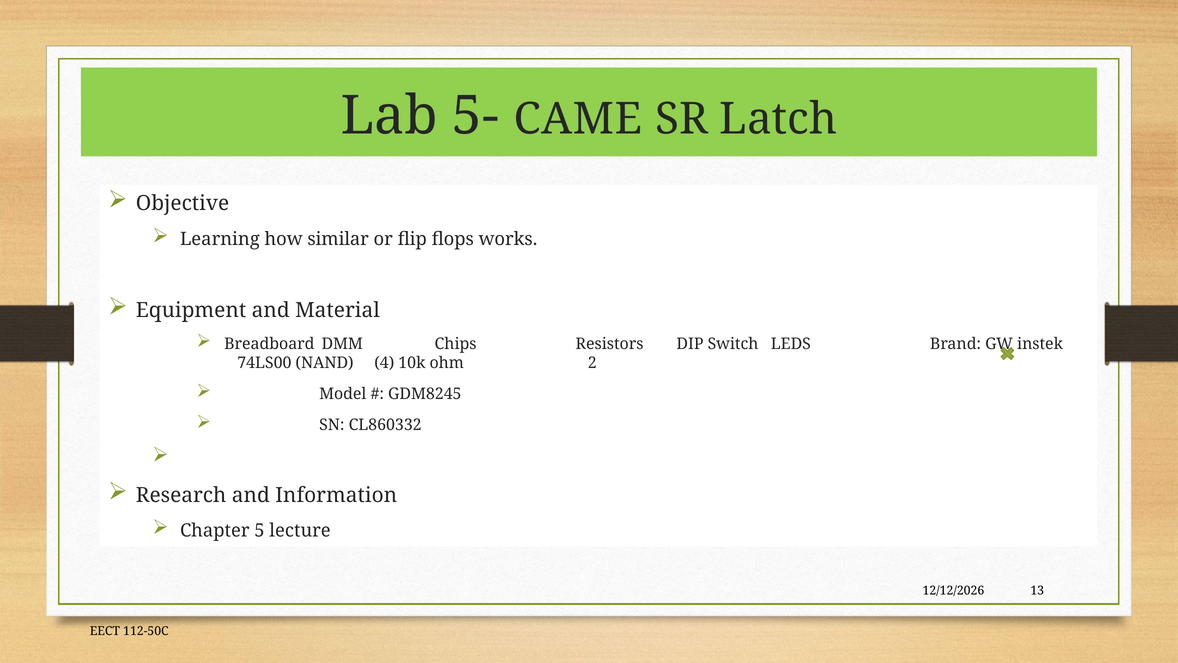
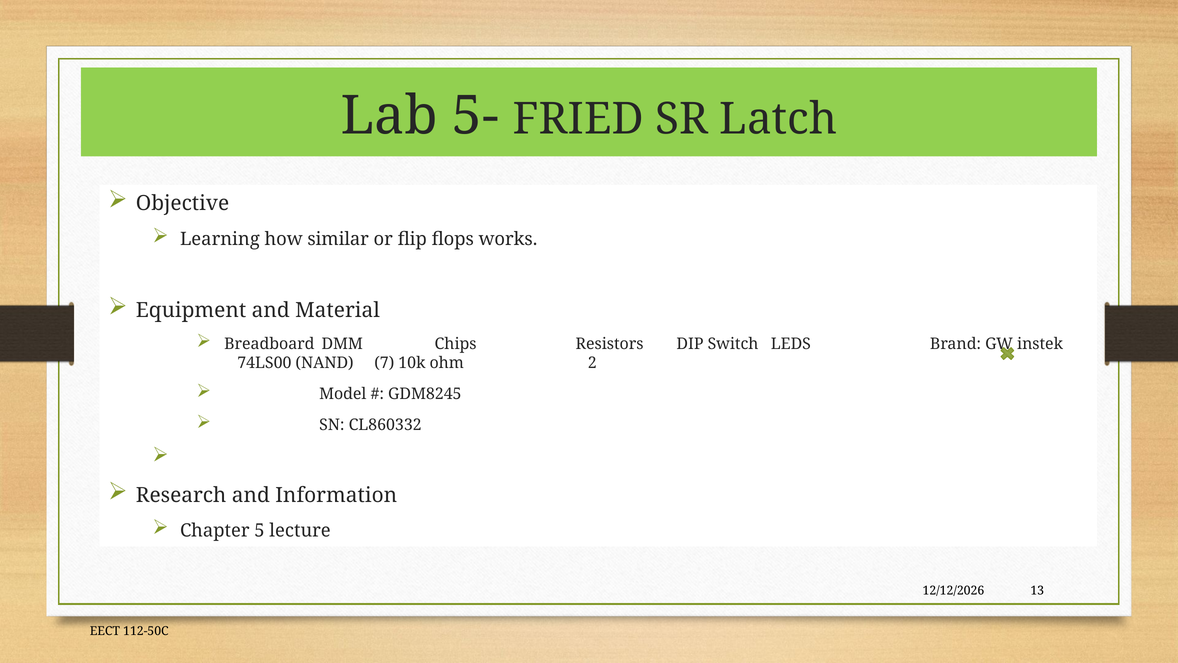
CAME: CAME -> FRIED (578, 119)
4: 4 -> 7 (384, 363)
